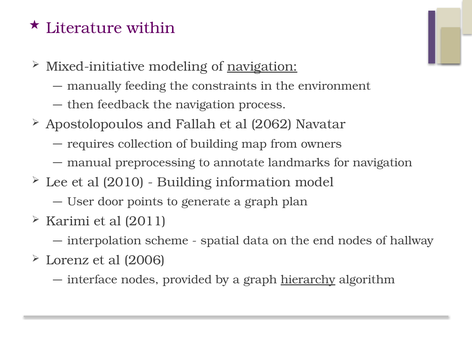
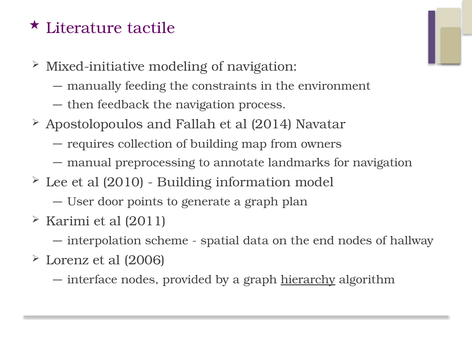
within: within -> tactile (151, 28)
navigation underline: present -> none (262, 67)
2062: 2062 -> 2014 (272, 124)
